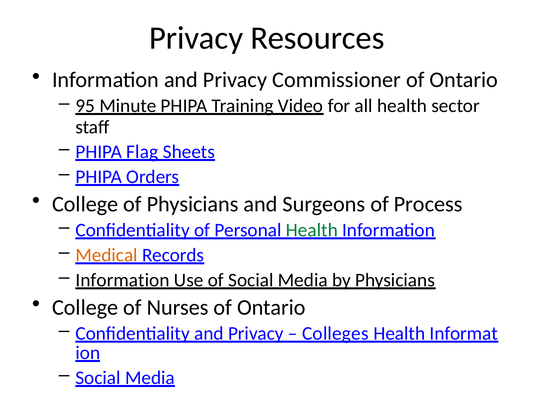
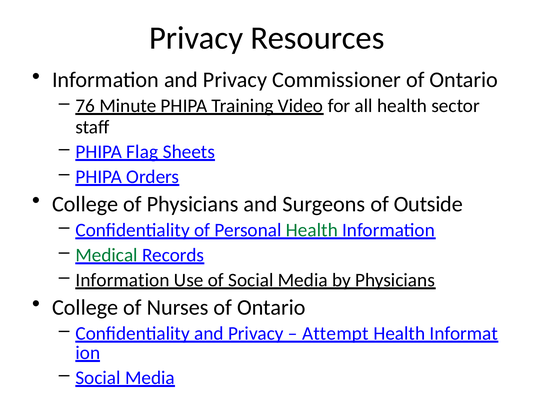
95: 95 -> 76 (85, 106)
Process: Process -> Outside (428, 204)
Medical colour: orange -> green (107, 255)
Colleges: Colleges -> Attempt (335, 333)
